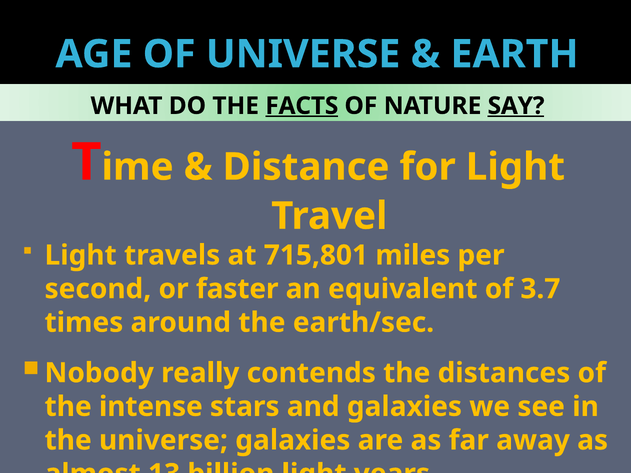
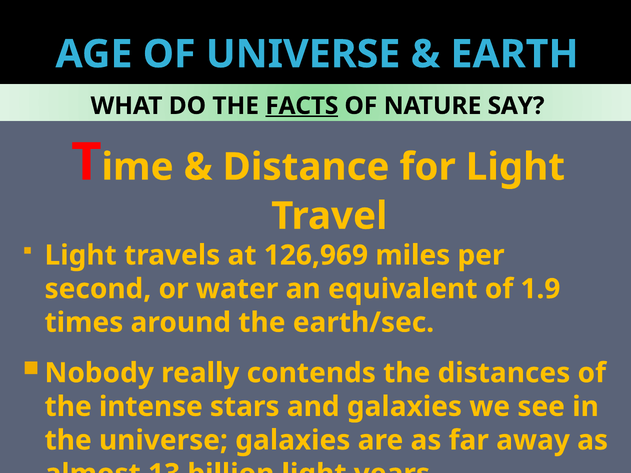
SAY underline: present -> none (516, 106)
715,801: 715,801 -> 126,969 (316, 255)
faster: faster -> water (237, 289)
3.7: 3.7 -> 1.9 (540, 289)
